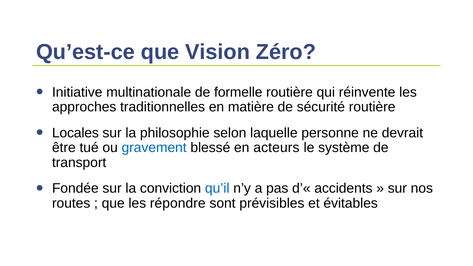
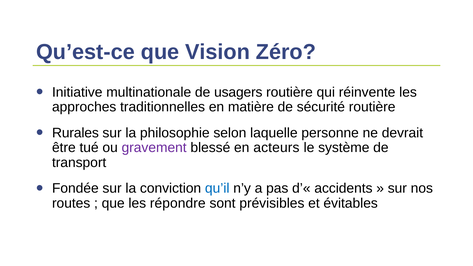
formelle: formelle -> usagers (238, 92)
Locales: Locales -> Rurales (75, 133)
gravement colour: blue -> purple (154, 148)
